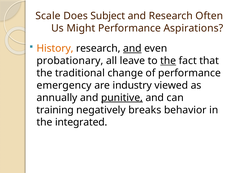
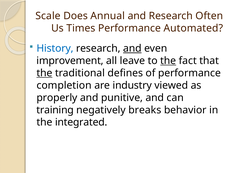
Subject: Subject -> Annual (108, 16)
Might: Might -> Times (81, 28)
Aspirations: Aspirations -> Automated (193, 28)
History colour: orange -> blue (55, 48)
probationary: probationary -> improvement (70, 61)
the underline: none -> present (44, 73)
change: change -> defines (125, 73)
emergency: emergency -> completion (64, 85)
annually: annually -> properly (57, 98)
punitive underline: present -> none (122, 98)
